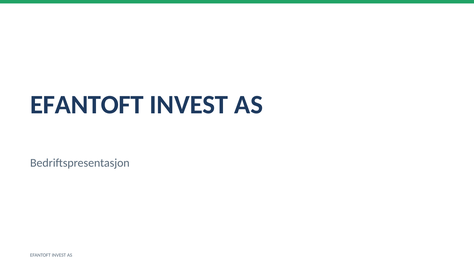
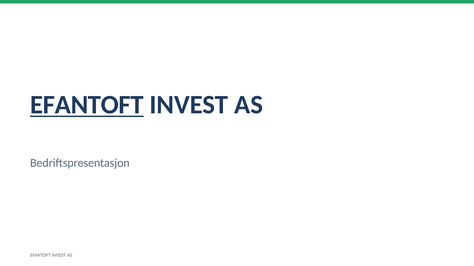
EFANTOFT underline: none -> present (87, 105)
